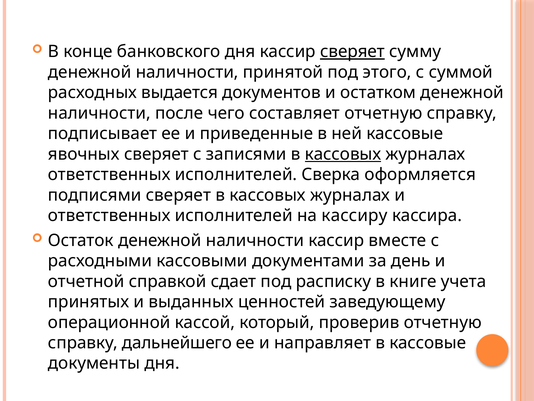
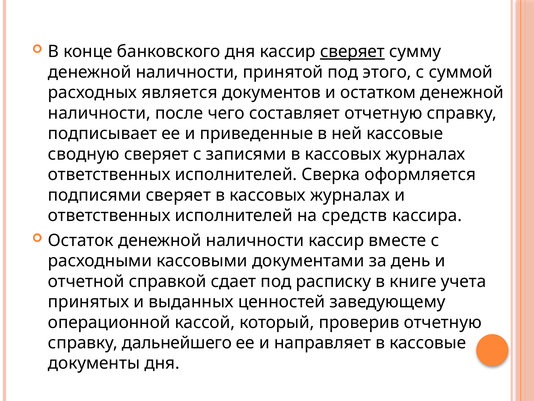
выдается: выдается -> является (179, 93)
явочных: явочных -> сводную (84, 154)
кассовых underline: present -> none (343, 154)
кассиру: кассиру -> средств (354, 215)
